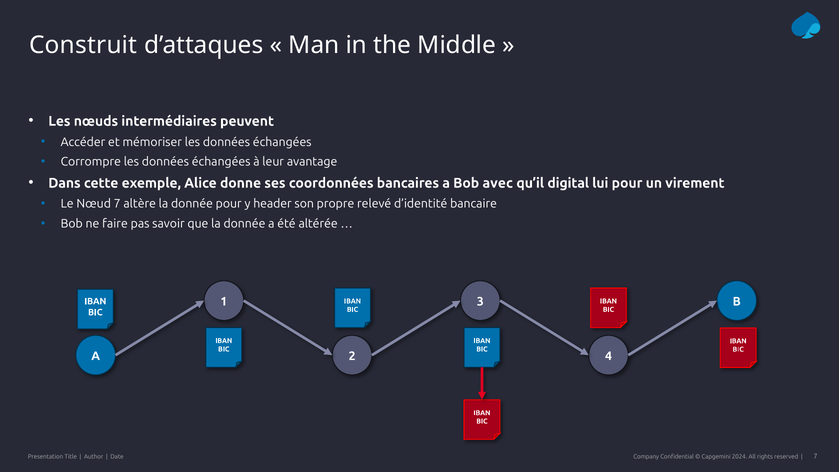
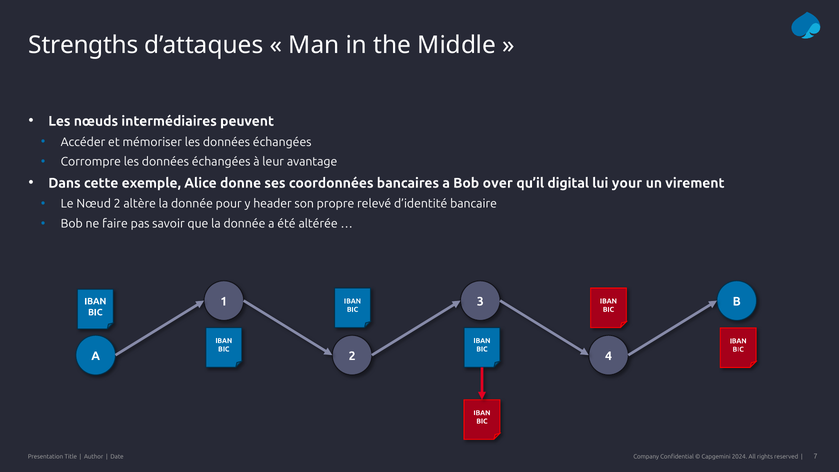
Construit: Construit -> Strengths (83, 45)
avec: avec -> over (498, 183)
lui pour: pour -> your (627, 183)
Nœud 7: 7 -> 2 (117, 204)
